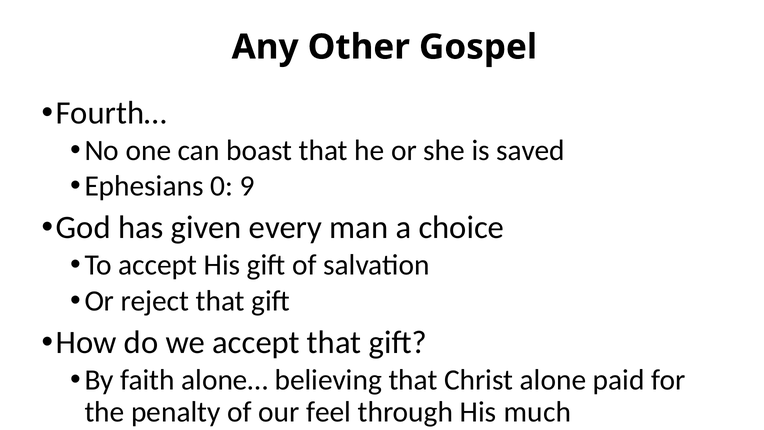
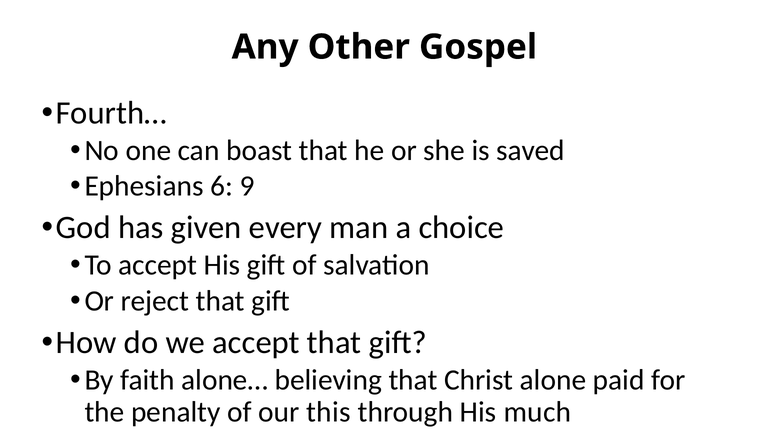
0: 0 -> 6 (222, 186)
feel: feel -> this (329, 412)
